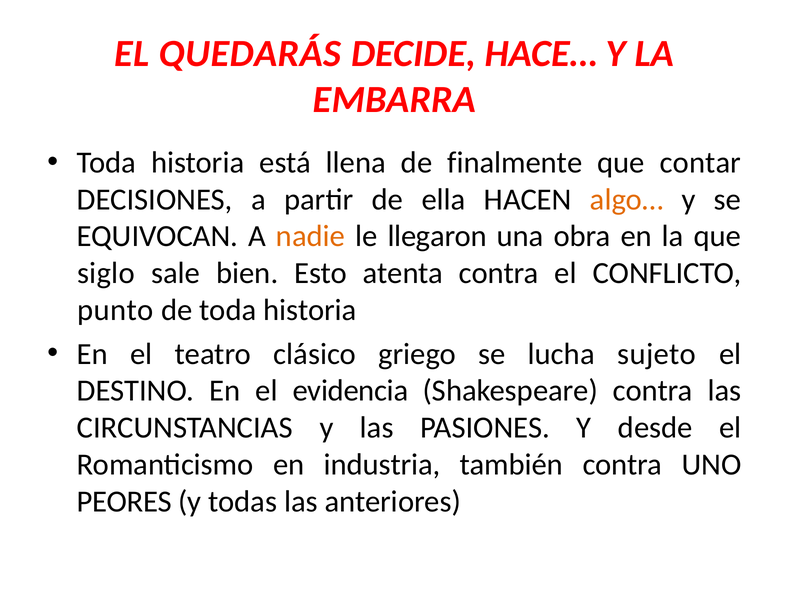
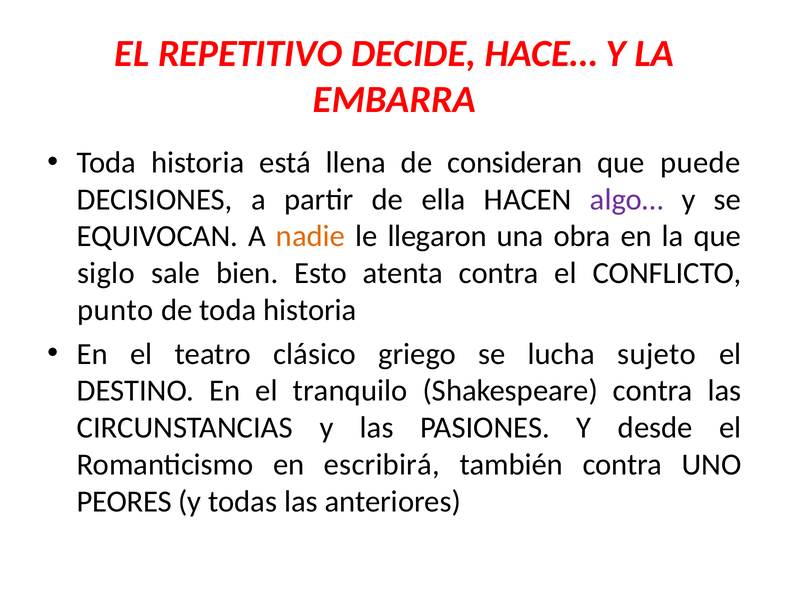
QUEDARÁS: QUEDARÁS -> REPETITIVO (250, 53)
finalmente: finalmente -> consideran (515, 163)
contar: contar -> puede (700, 163)
algo… colour: orange -> purple (627, 199)
evidencia: evidencia -> tranquilo (350, 391)
industria: industria -> escribirá (382, 464)
